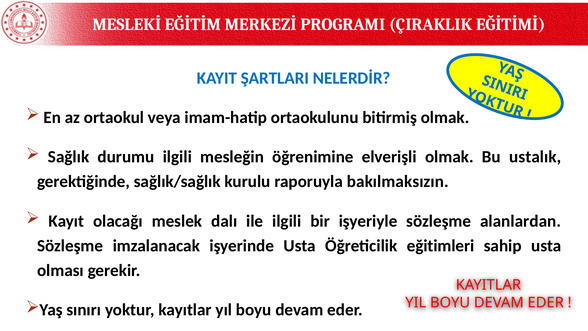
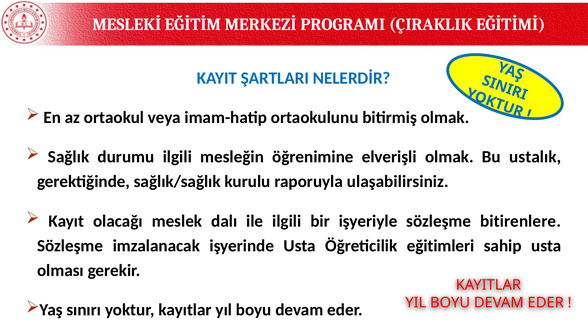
bakılmaksızın: bakılmaksızın -> ulaşabilirsiniz (398, 181)
alanlardan: alanlardan -> bitirenlere (520, 221)
